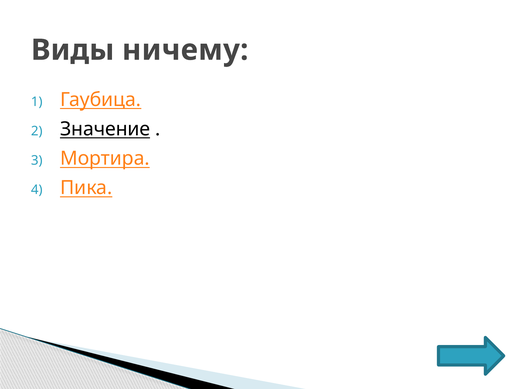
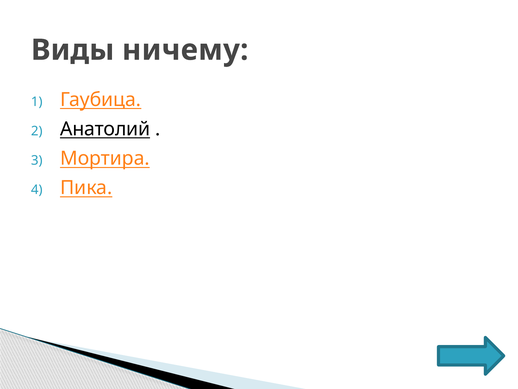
Значение: Значение -> Анатолий (105, 129)
